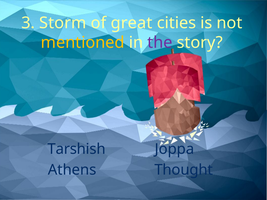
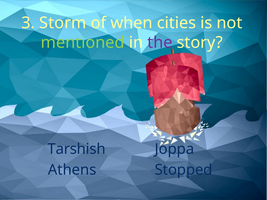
great: great -> when (132, 23)
mentioned colour: yellow -> light green (83, 43)
Thought: Thought -> Stopped (184, 170)
